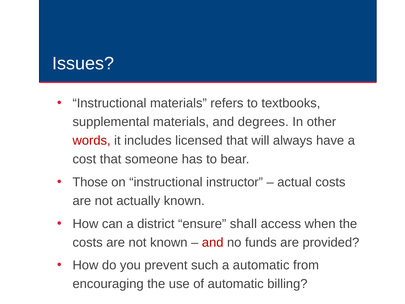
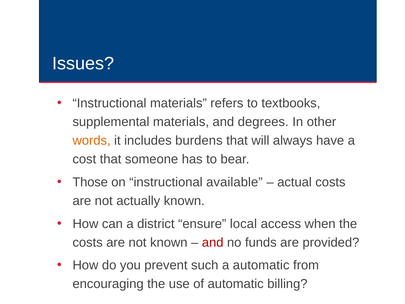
words colour: red -> orange (92, 140)
licensed: licensed -> burdens (199, 140)
instructor: instructor -> available (234, 182)
shall: shall -> local (243, 224)
